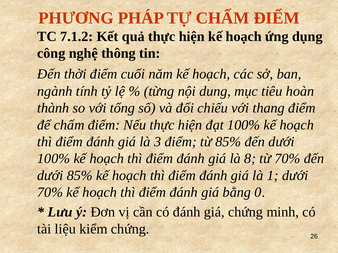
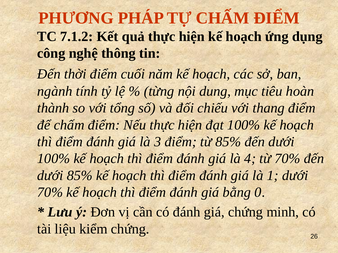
8: 8 -> 4 (250, 159)
